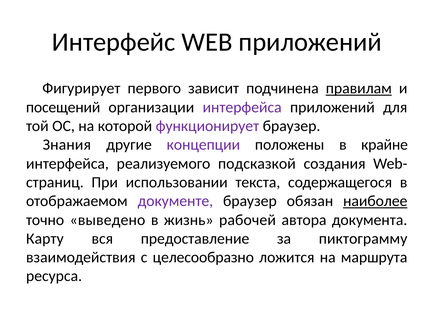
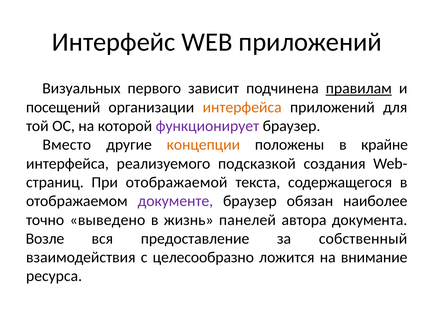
Фигурирует: Фигурирует -> Визуальных (81, 89)
интерфейса colour: purple -> orange (242, 107)
Знания: Знания -> Вместо (67, 145)
концепции colour: purple -> orange (203, 145)
использовании: использовании -> отображаемой (177, 183)
наиболее underline: present -> none (375, 201)
рабочей: рабочей -> панелей (247, 220)
Карту: Карту -> Возле (45, 239)
пиктограмму: пиктограмму -> собственный (363, 239)
маршрута: маршрута -> внимание (374, 258)
